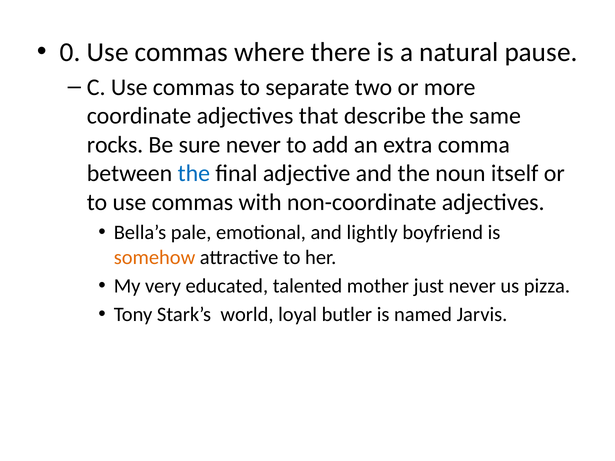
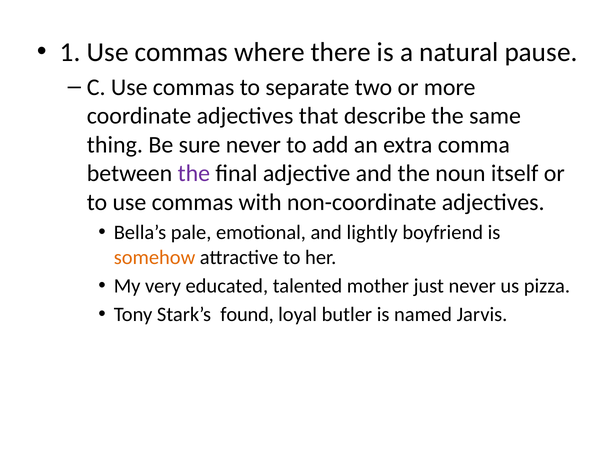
0: 0 -> 1 (70, 52)
rocks: rocks -> thing (115, 145)
the colour: blue -> purple (194, 174)
world: world -> found (247, 315)
